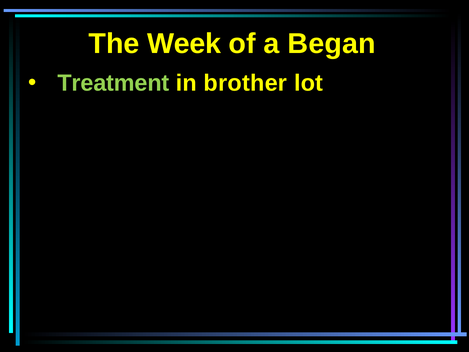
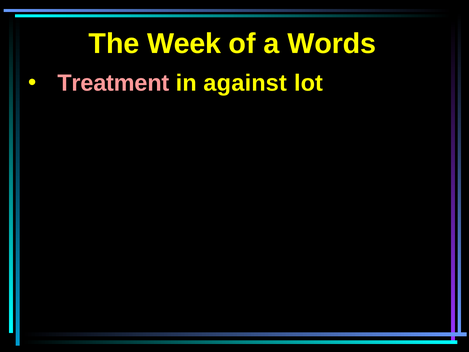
Began: Began -> Words (332, 44)
Treatment colour: light green -> pink (113, 83)
brother: brother -> against (245, 83)
